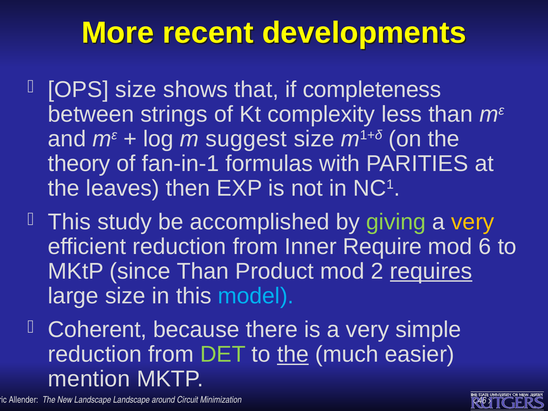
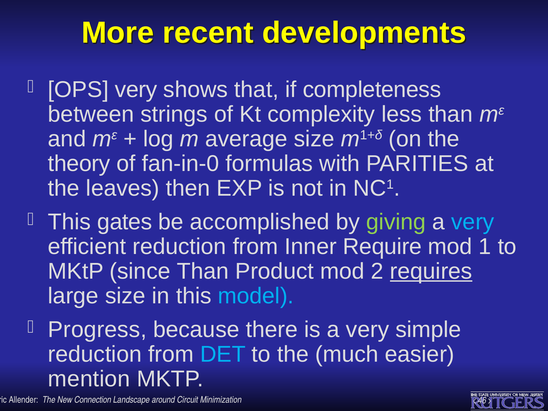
OPS size: size -> very (136, 90)
suggest: suggest -> average (246, 139)
fan-in-1: fan-in-1 -> fan-in-0 (180, 164)
study: study -> gates (125, 222)
very colour: yellow -> light blue (473, 222)
6: 6 -> 1 (485, 247)
Coherent: Coherent -> Progress (97, 330)
DET colour: light green -> light blue (223, 354)
the underline: present -> none (293, 354)
Landscape: Landscape -> Connection (93, 400)
